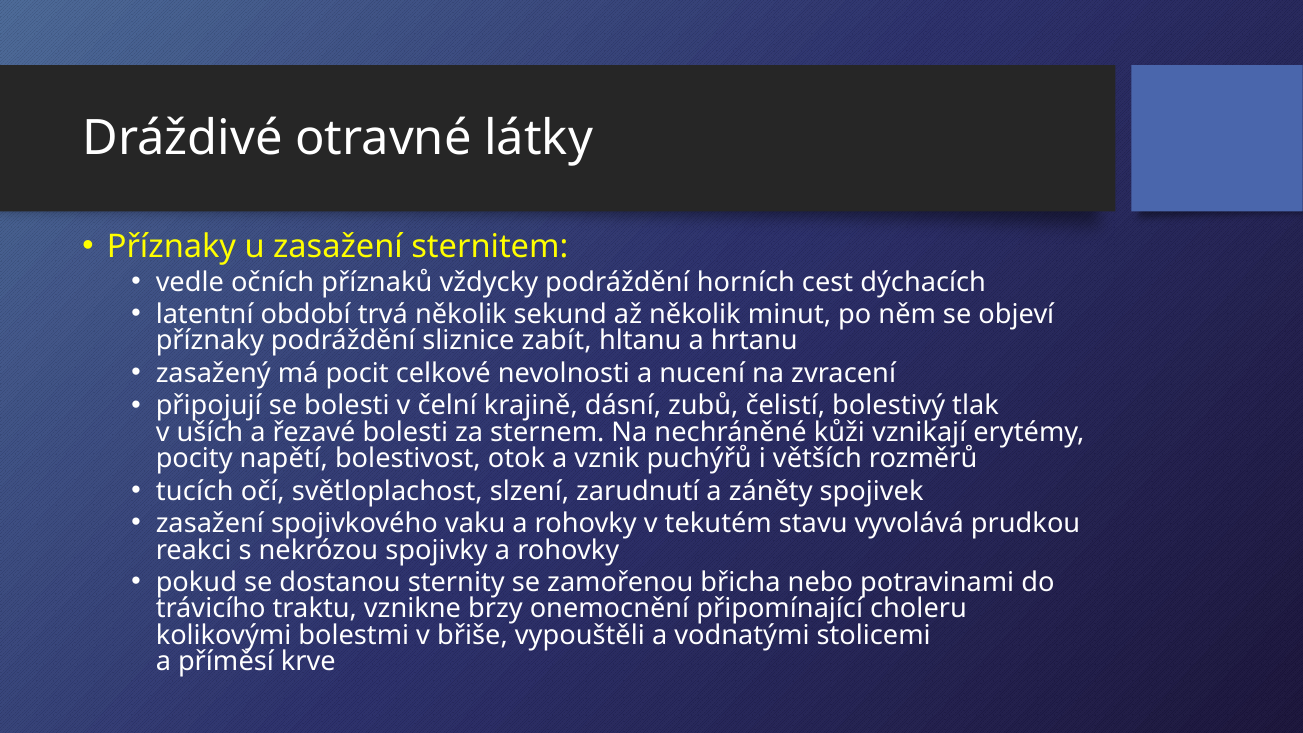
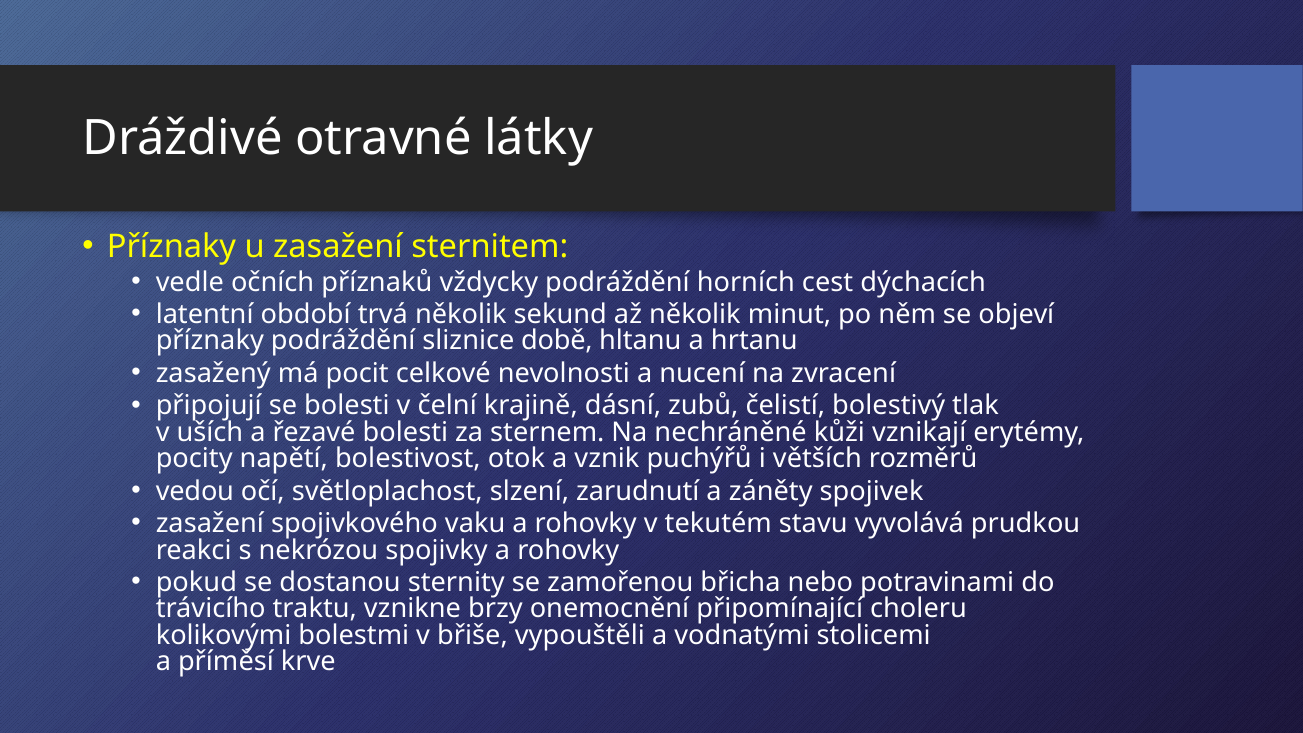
zabít: zabít -> době (557, 341)
tucích: tucích -> vedou (195, 491)
